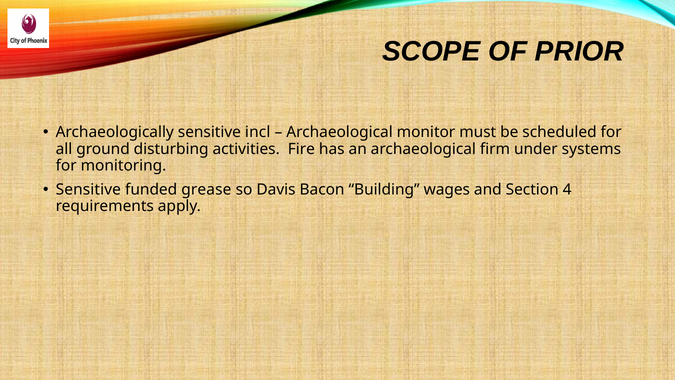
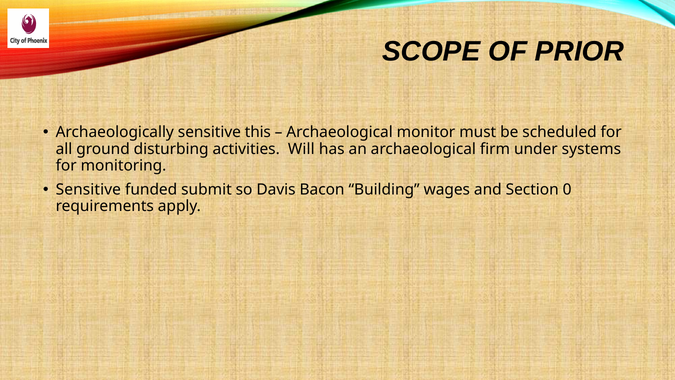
incl: incl -> this (258, 132)
Fire: Fire -> Will (301, 149)
grease: grease -> submit (206, 189)
4: 4 -> 0 (567, 189)
